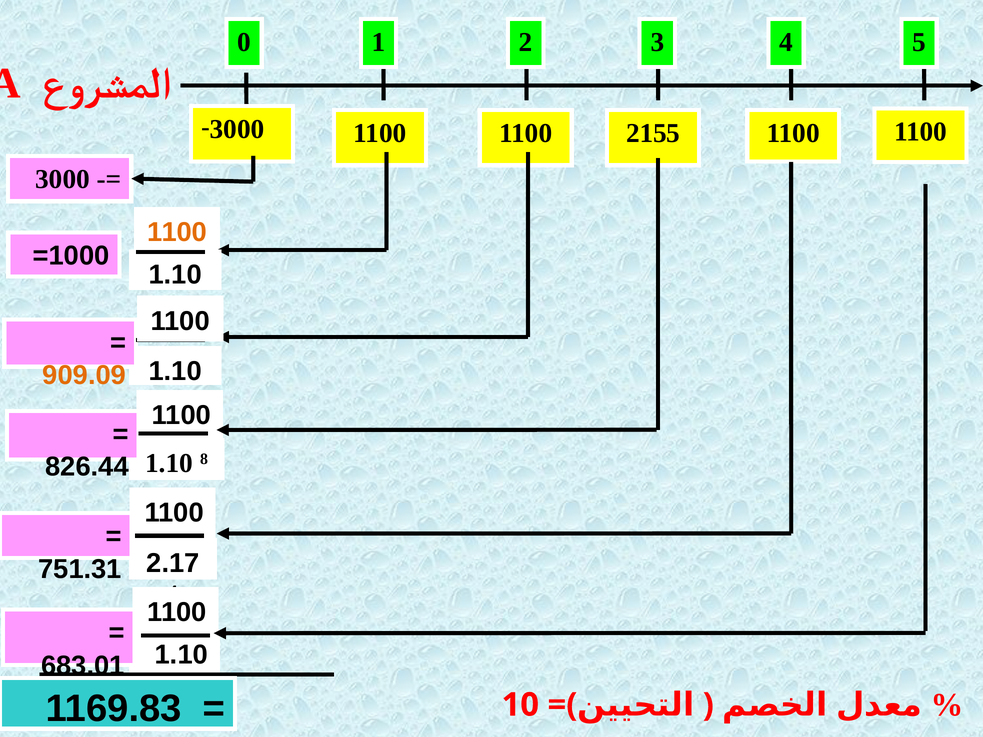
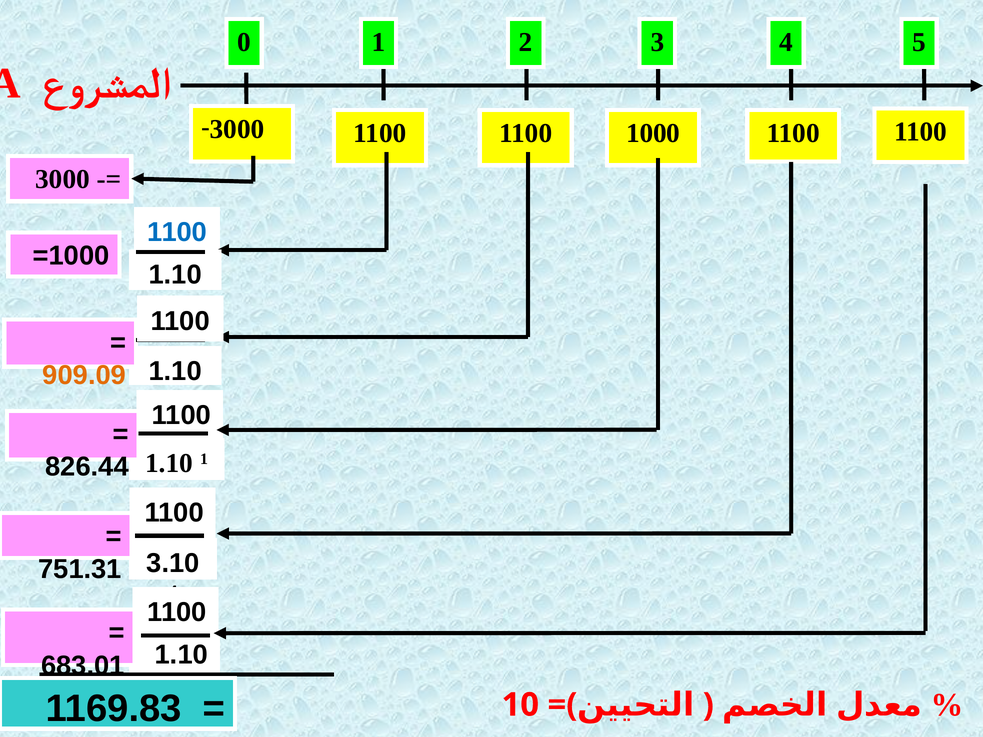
1100 2155: 2155 -> 1000 (653, 133)
1100 colour: orange -> blue (177, 232)
8: 8 -> 1 (204, 459)
2.17: 2.17 -> 3.10 (173, 563)
